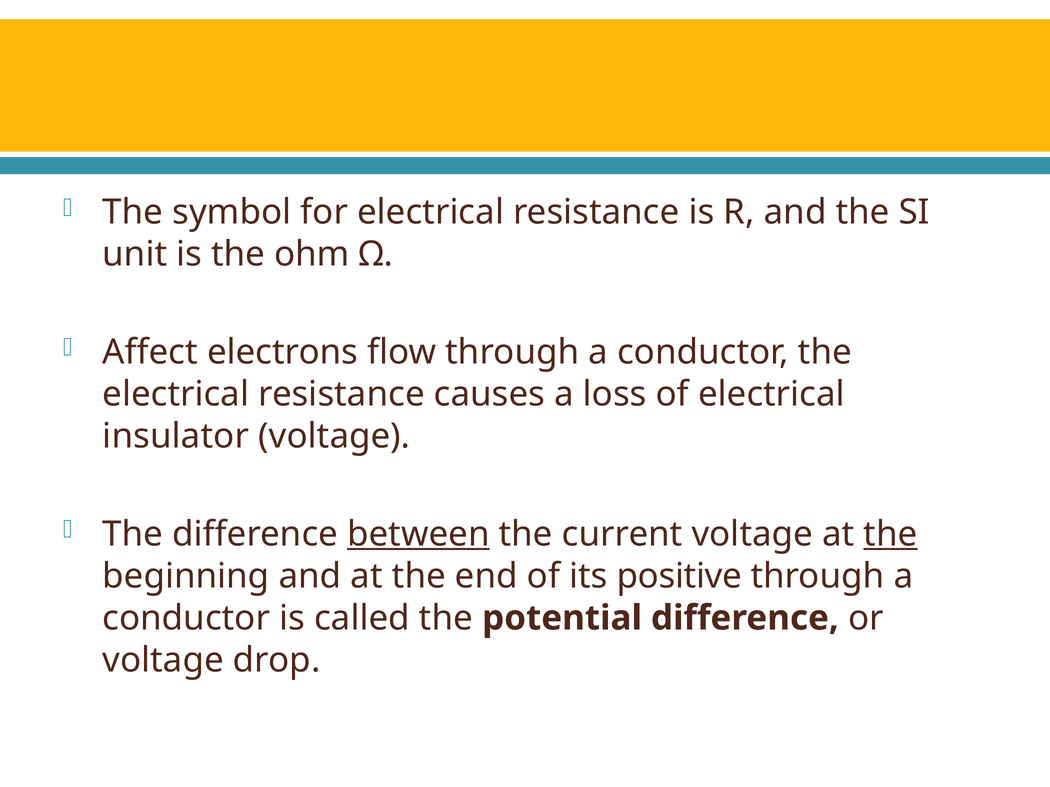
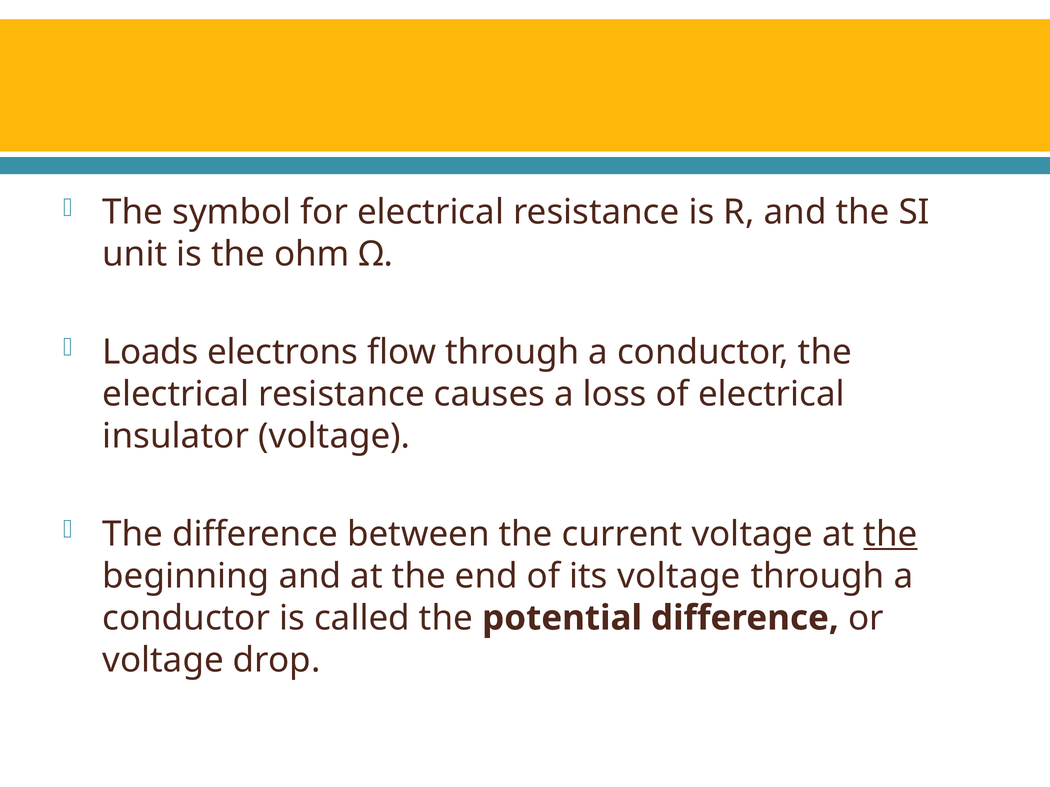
Affect: Affect -> Loads (150, 352)
between underline: present -> none (418, 534)
its positive: positive -> voltage (679, 576)
